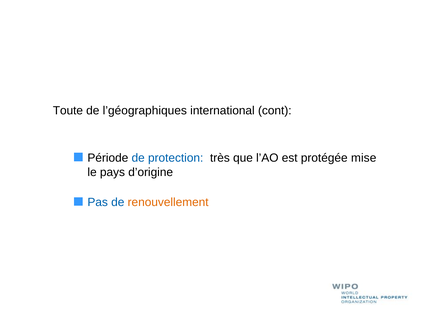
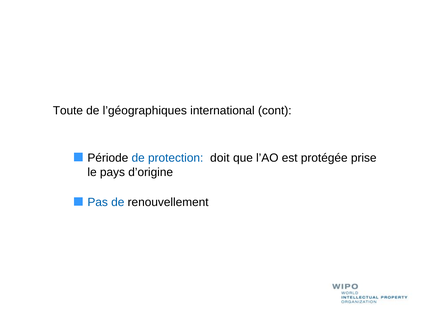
très: très -> doit (220, 158)
mise: mise -> prise (364, 158)
renouvellement colour: orange -> black (168, 203)
